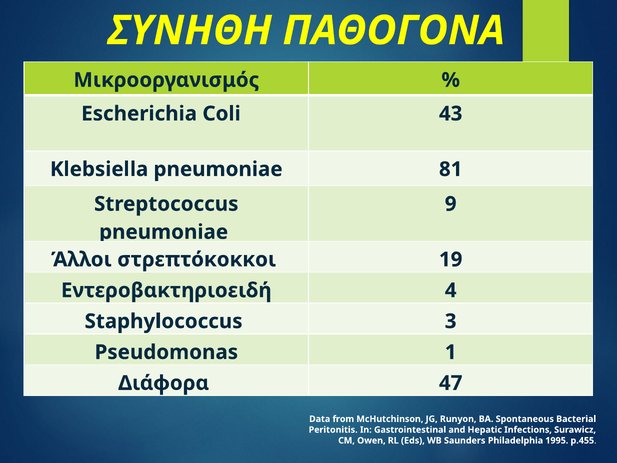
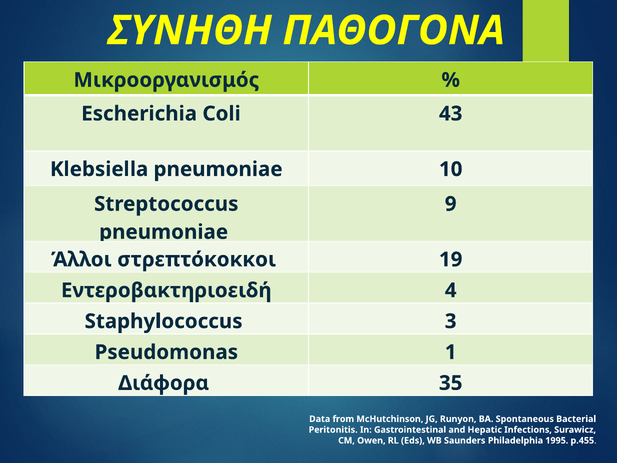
81: 81 -> 10 (451, 169)
47: 47 -> 35 (451, 383)
